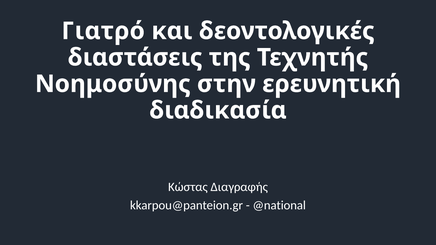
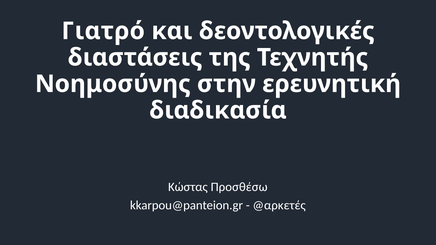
Διαγραφής: Διαγραφής -> Προσθέσω (239, 187)
@national: @national -> @αρκετές (279, 206)
